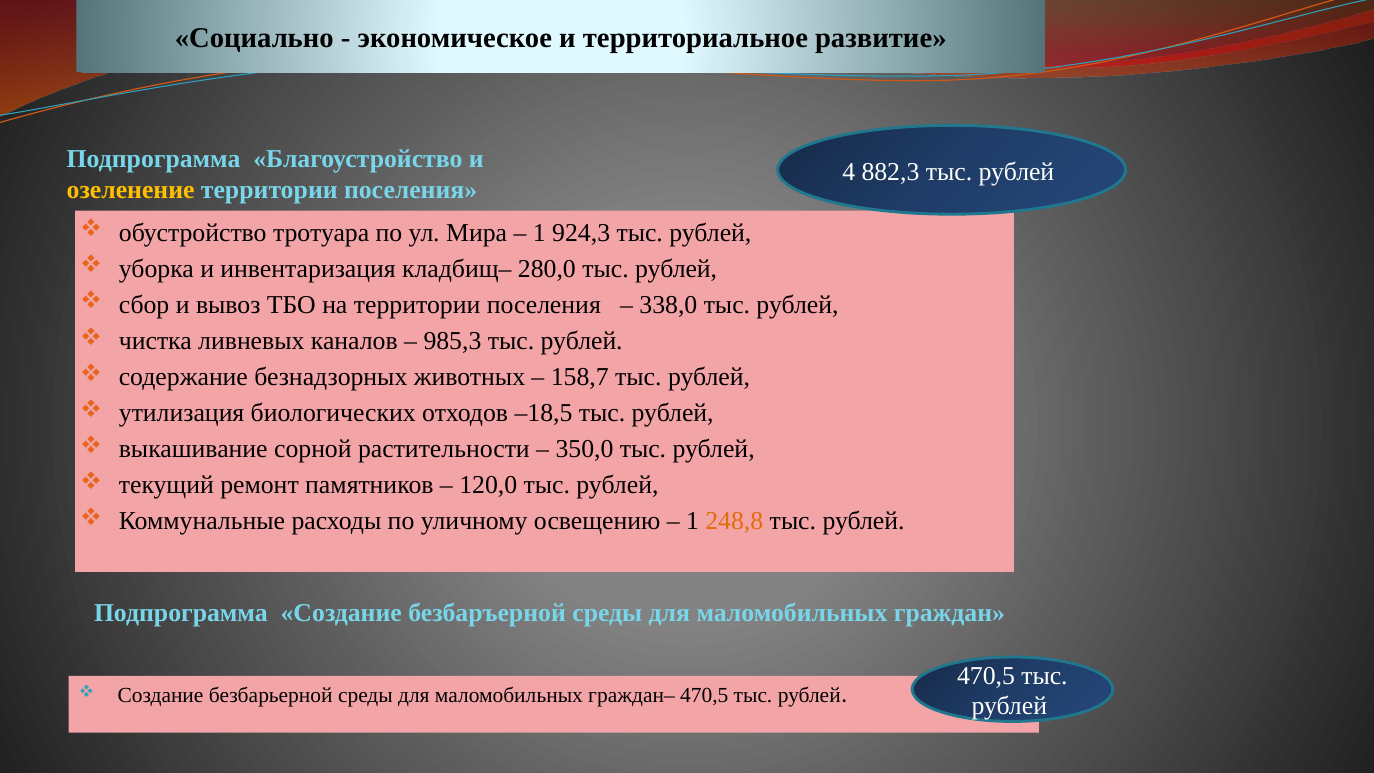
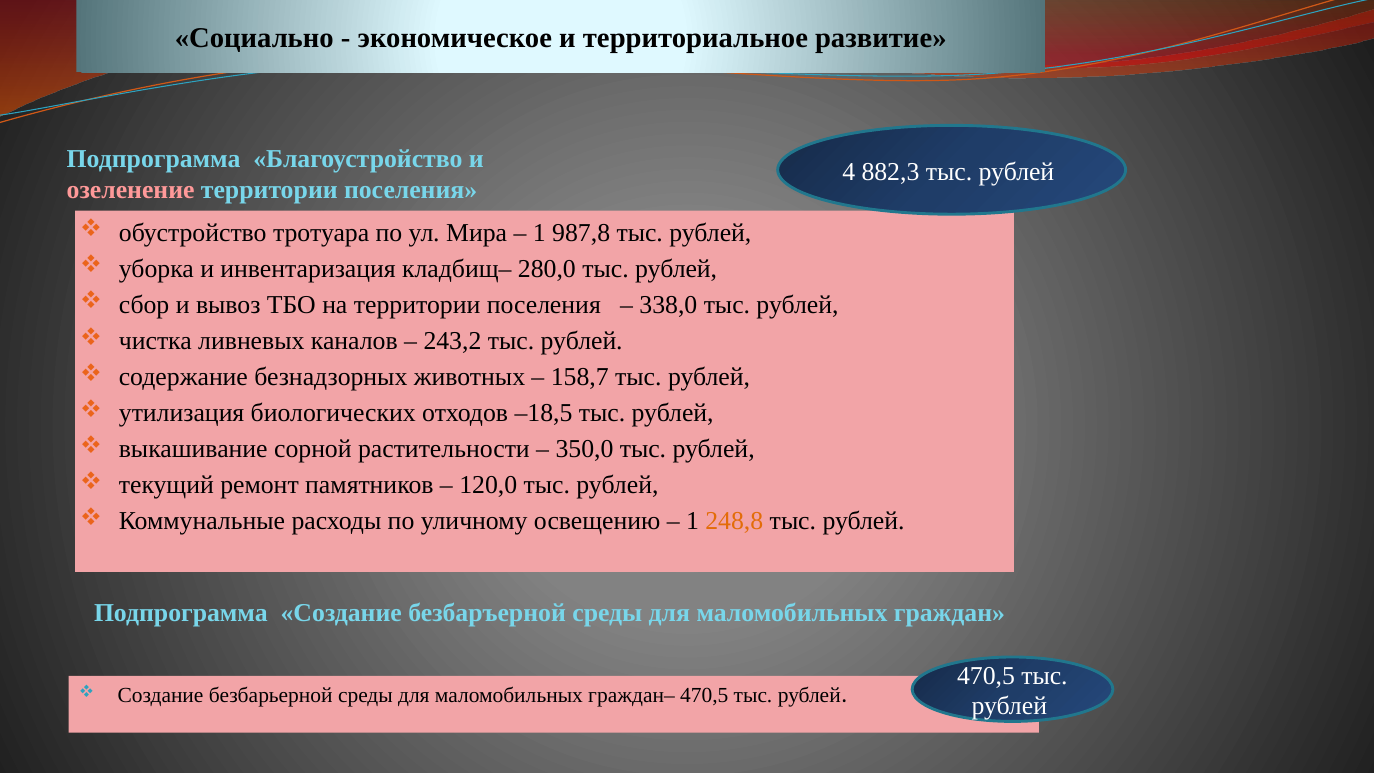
озеленение colour: yellow -> pink (131, 190)
924,3: 924,3 -> 987,8 (581, 233)
985,3: 985,3 -> 243,2 (452, 341)
